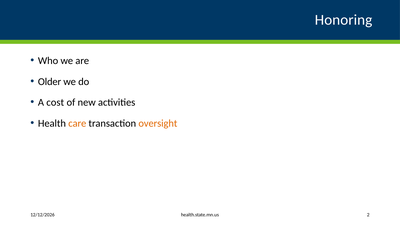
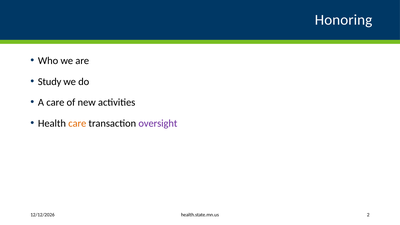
Older: Older -> Study (50, 82)
A cost: cost -> care (55, 102)
oversight colour: orange -> purple (158, 123)
